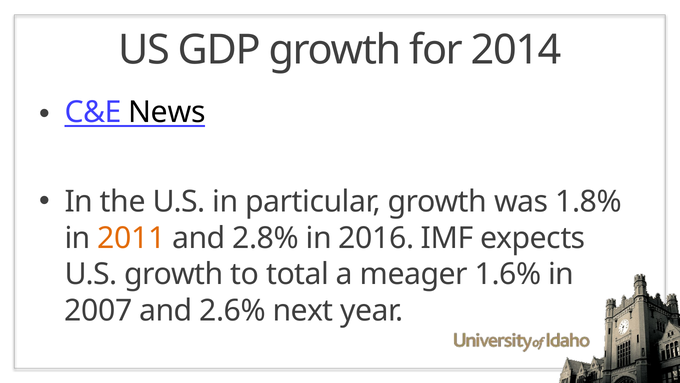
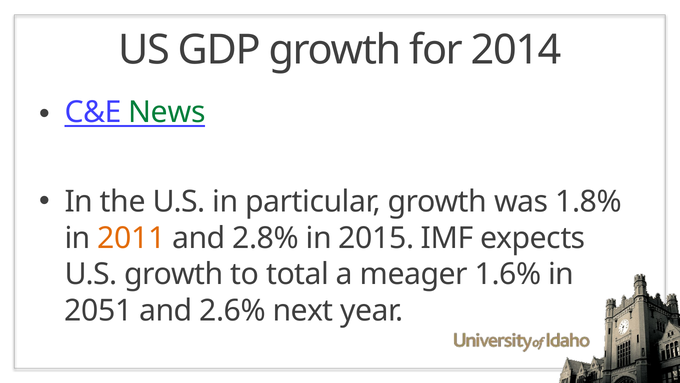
News colour: black -> green (167, 112)
2016: 2016 -> 2015 (376, 238)
2007: 2007 -> 2051 (99, 310)
